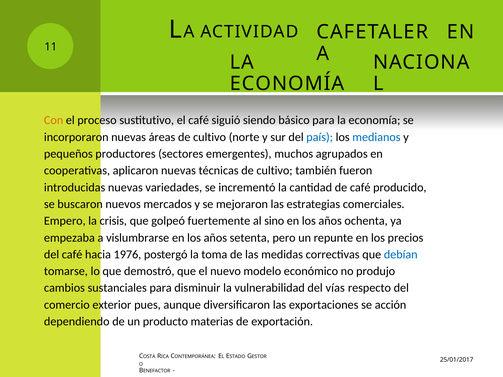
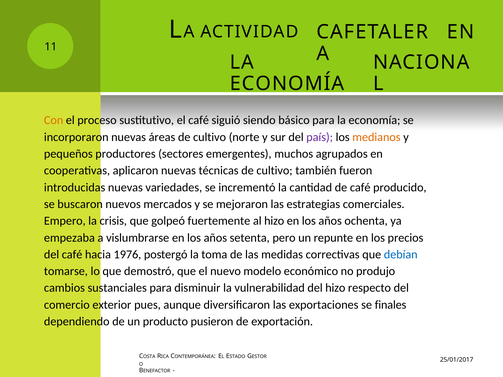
país colour: blue -> purple (320, 137)
medianos colour: blue -> orange (376, 137)
al sino: sino -> hizo (274, 221)
del vías: vías -> hizo (335, 288)
acción: acción -> finales (391, 305)
materias: materias -> pusieron (212, 322)
